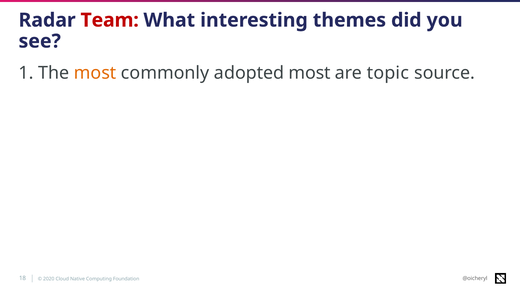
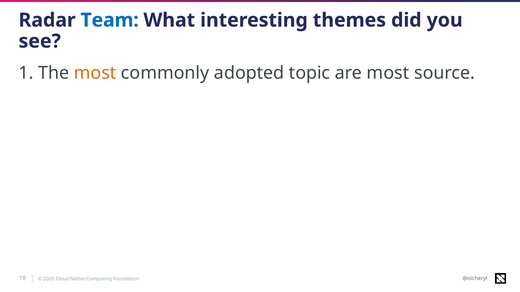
Team colour: red -> blue (110, 20)
adopted most: most -> topic (310, 73)
are topic: topic -> most (388, 73)
